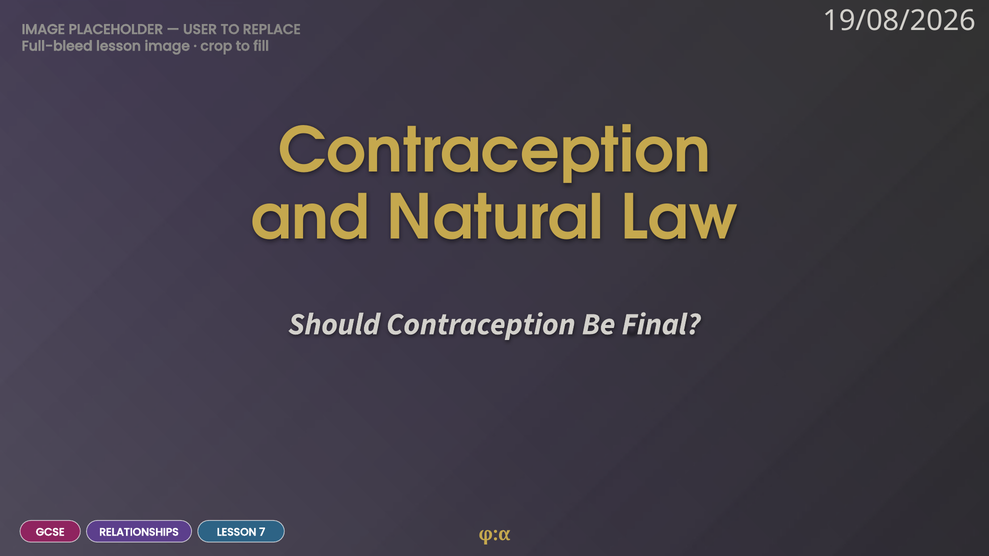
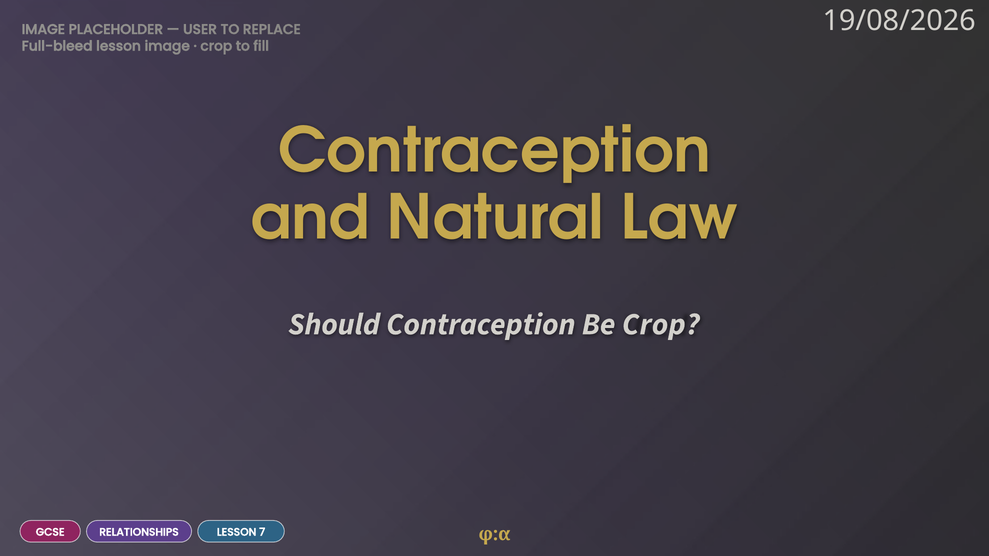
Be Final: Final -> Crop (661, 324)
